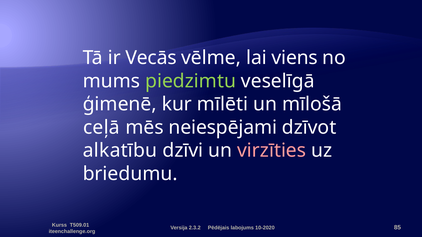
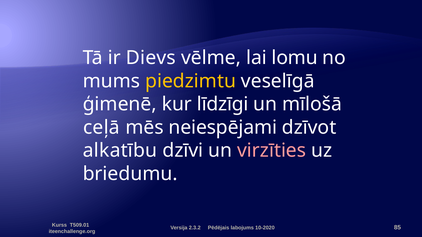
Vecās: Vecās -> Dievs (151, 58)
viens: viens -> lomu (295, 58)
piedzimtu colour: light green -> yellow (191, 81)
mīlēti: mīlēti -> līdzīgi (223, 104)
